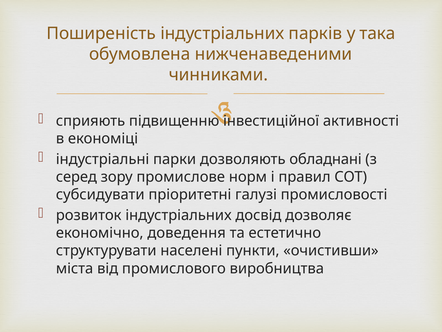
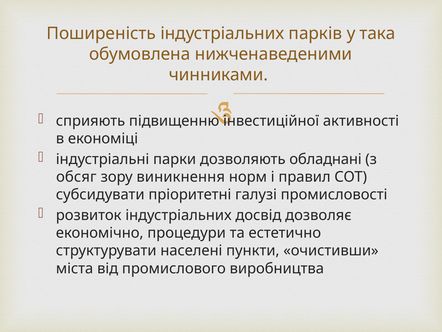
серед: серед -> обсяг (76, 177)
промислове: промислове -> виникнення (181, 177)
доведення: доведення -> процедури (187, 233)
